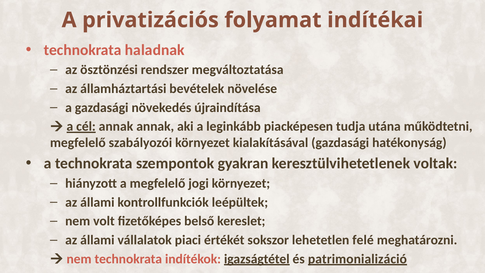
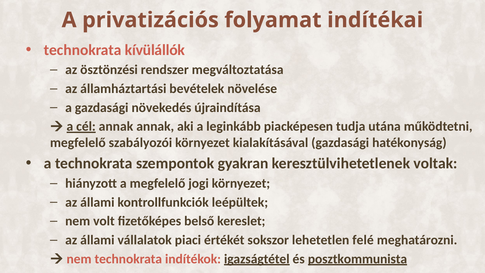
haladnak: haladnak -> kívülállók (155, 50)
patrimonializáció: patrimonializáció -> posztkommunista (357, 259)
